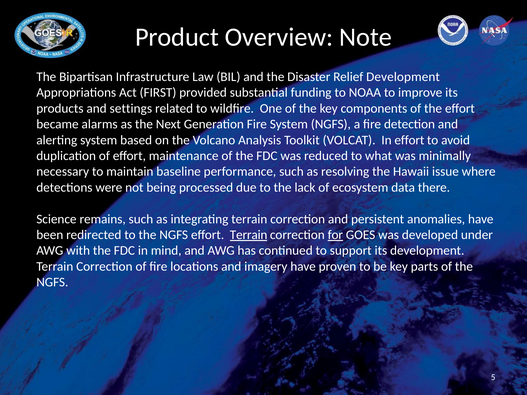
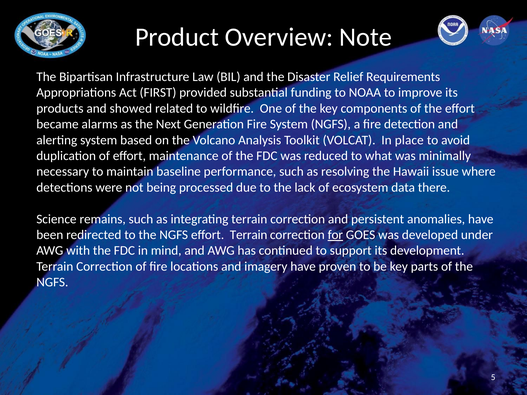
Relief Development: Development -> Requirements (403, 77)
settings: settings -> showed (131, 108)
In effort: effort -> place (409, 140)
Terrain underline: present -> none (249, 235)
